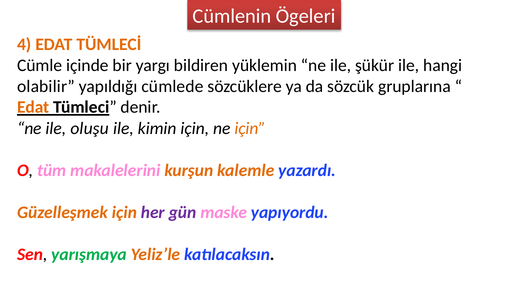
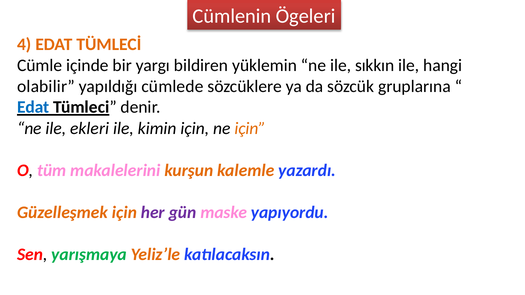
şükür: şükür -> sıkkın (375, 65)
Edat colour: orange -> blue (33, 107)
oluşu: oluşu -> ekleri (90, 129)
